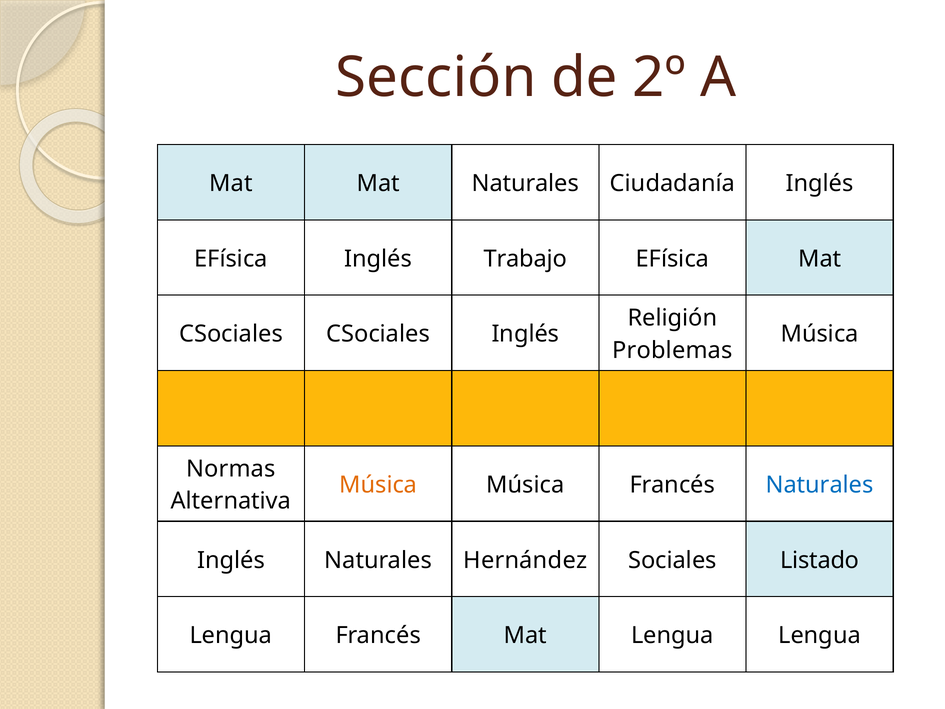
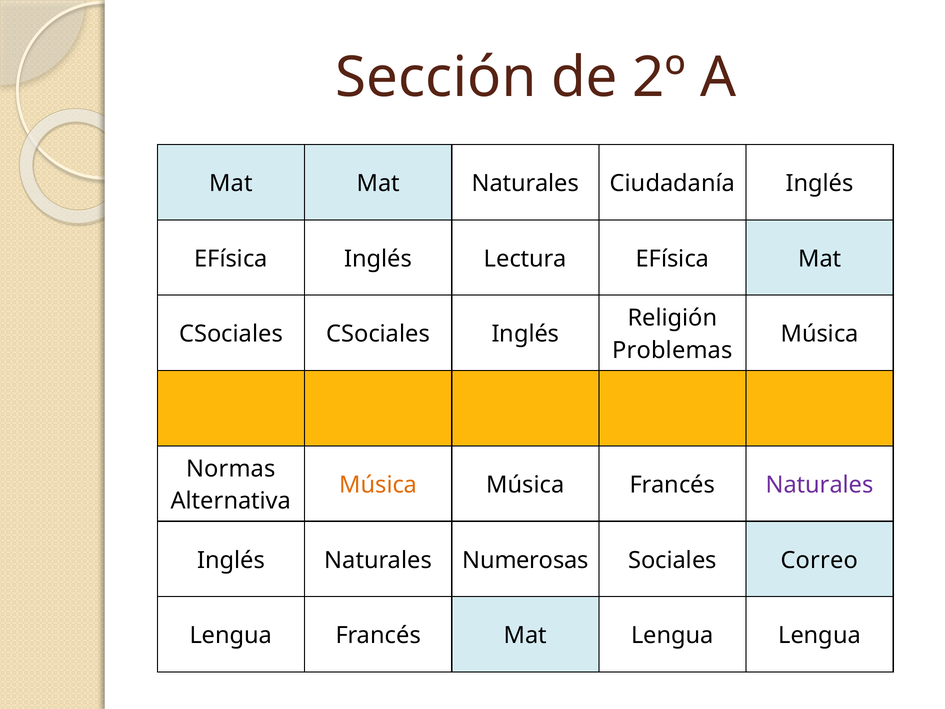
Trabajo: Trabajo -> Lectura (525, 259)
Naturales colour: blue -> purple (820, 485)
Hernández: Hernández -> Numerosas (525, 560)
Listado: Listado -> Correo (820, 560)
